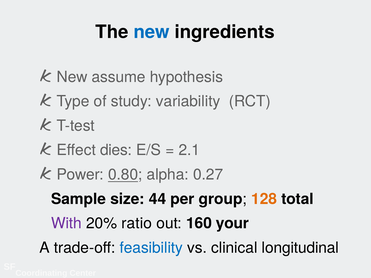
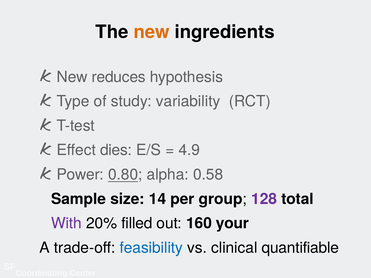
new colour: blue -> orange (152, 32)
assume: assume -> reduces (119, 77)
2.1: 2.1 -> 4.9 (189, 150)
0.27: 0.27 -> 0.58 (208, 175)
44: 44 -> 14 (158, 199)
128 colour: orange -> purple (264, 199)
ratio: ratio -> filled (137, 224)
longitudinal: longitudinal -> quantifiable (300, 248)
